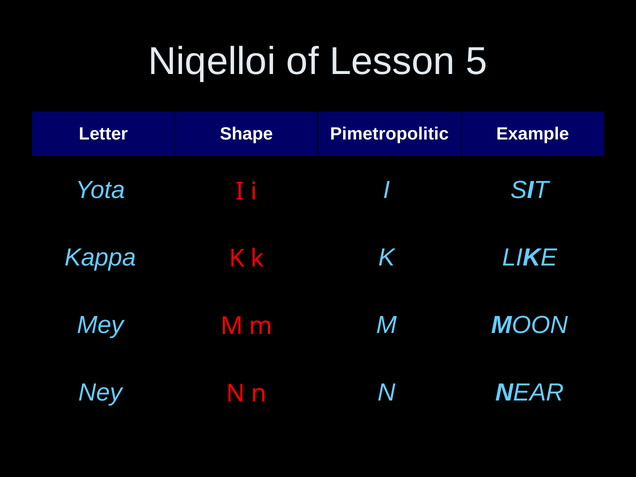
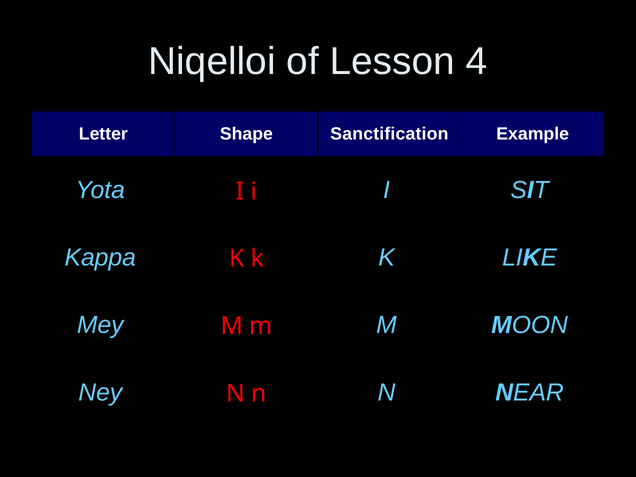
5: 5 -> 4 (476, 62)
Pimetropolitic: Pimetropolitic -> Sanctification (389, 134)
